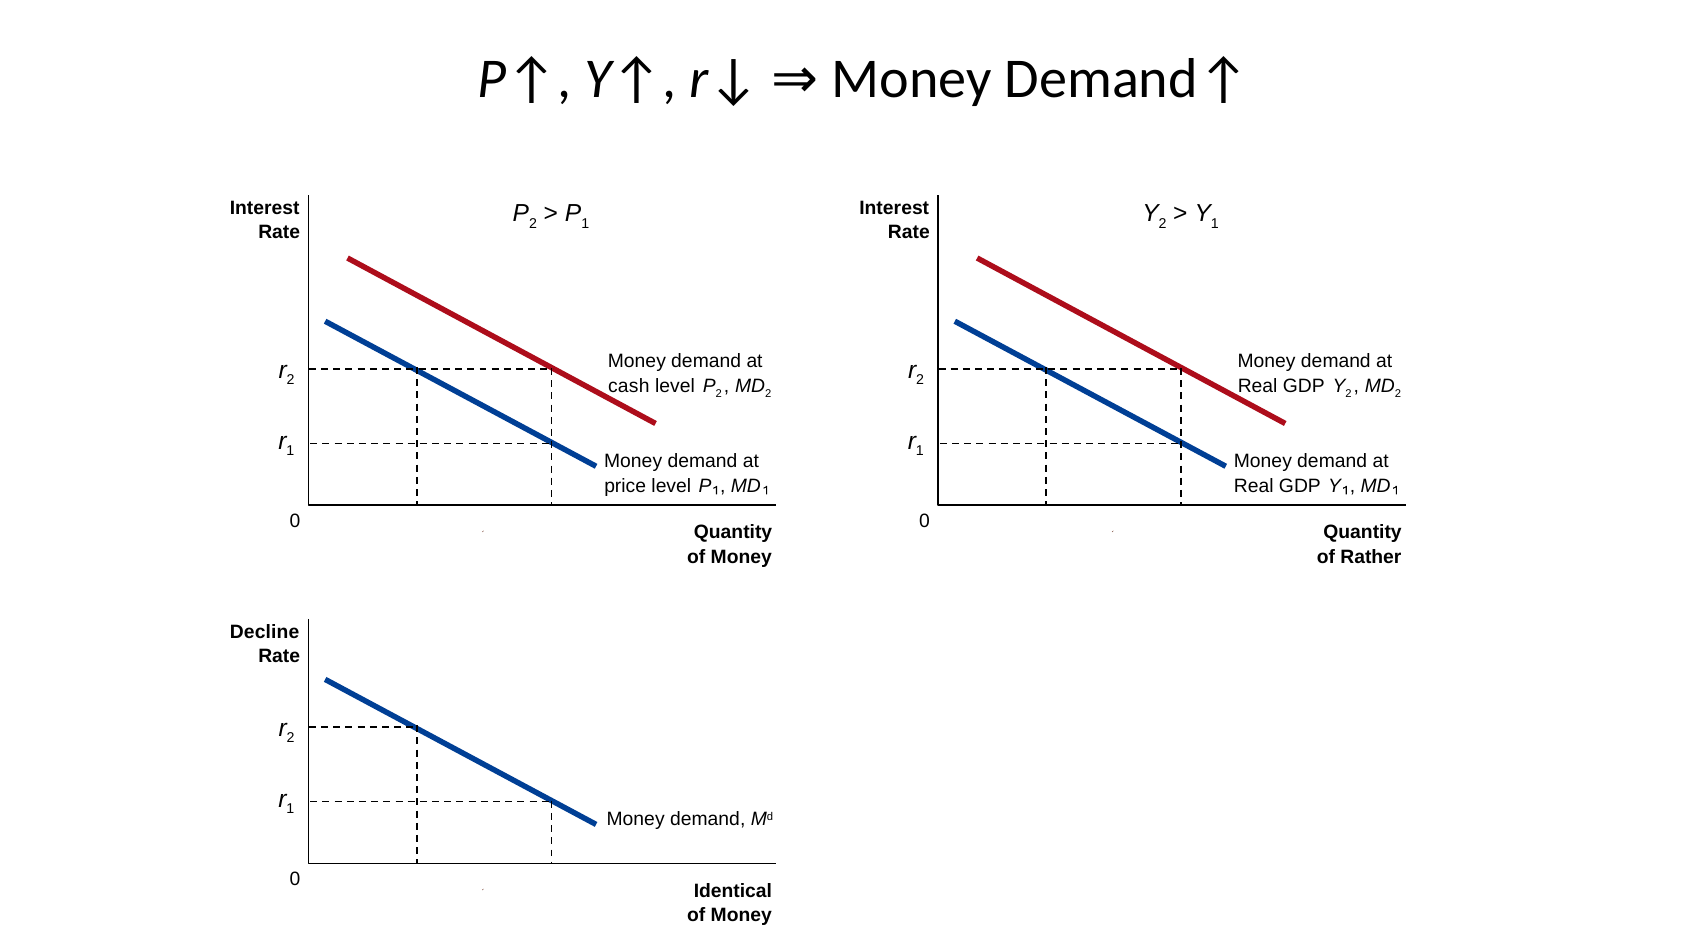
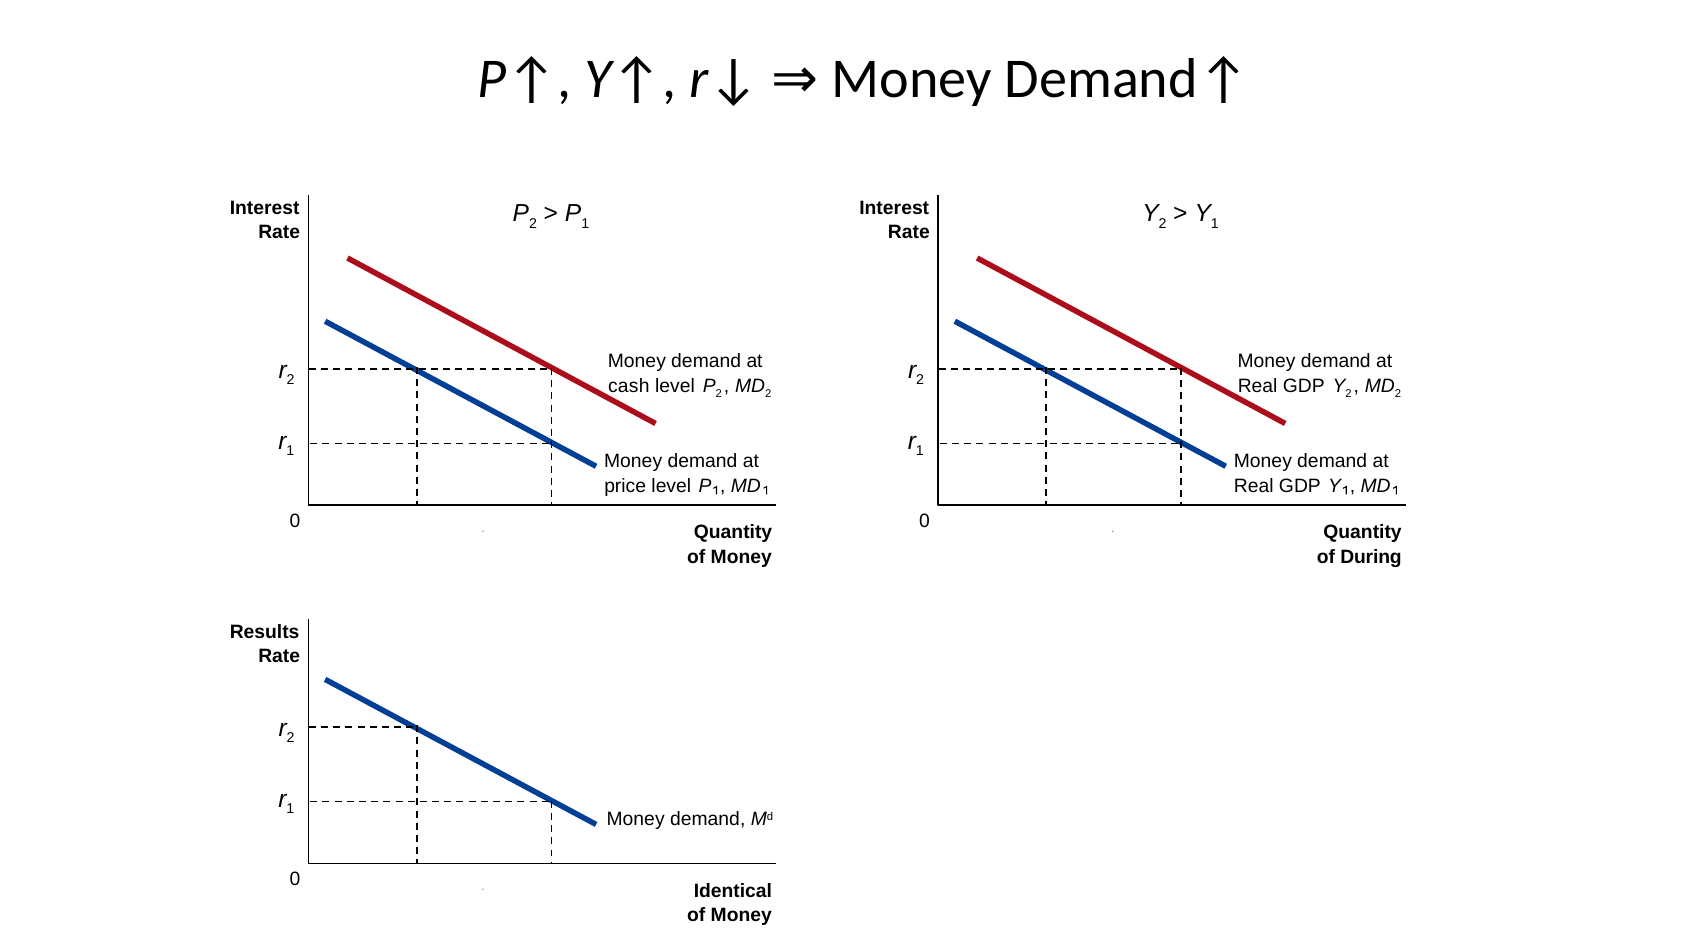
Rather: Rather -> During (1371, 557)
Decline: Decline -> Results (265, 632)
